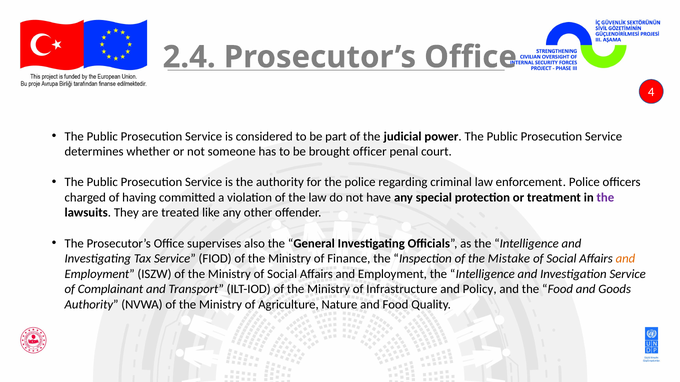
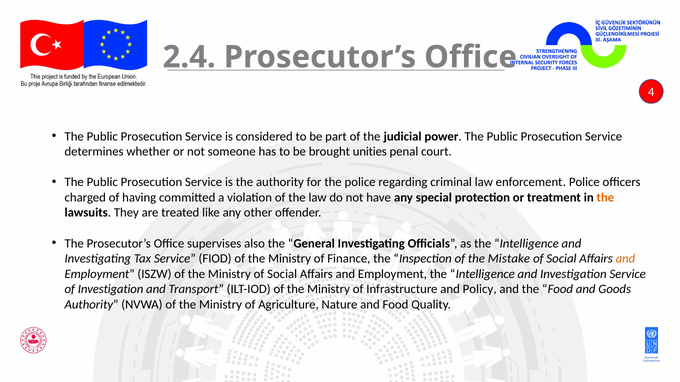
officer: officer -> unities (370, 152)
the colour: purple -> orange (605, 198)
of Complainant: Complainant -> Investigation (111, 290)
